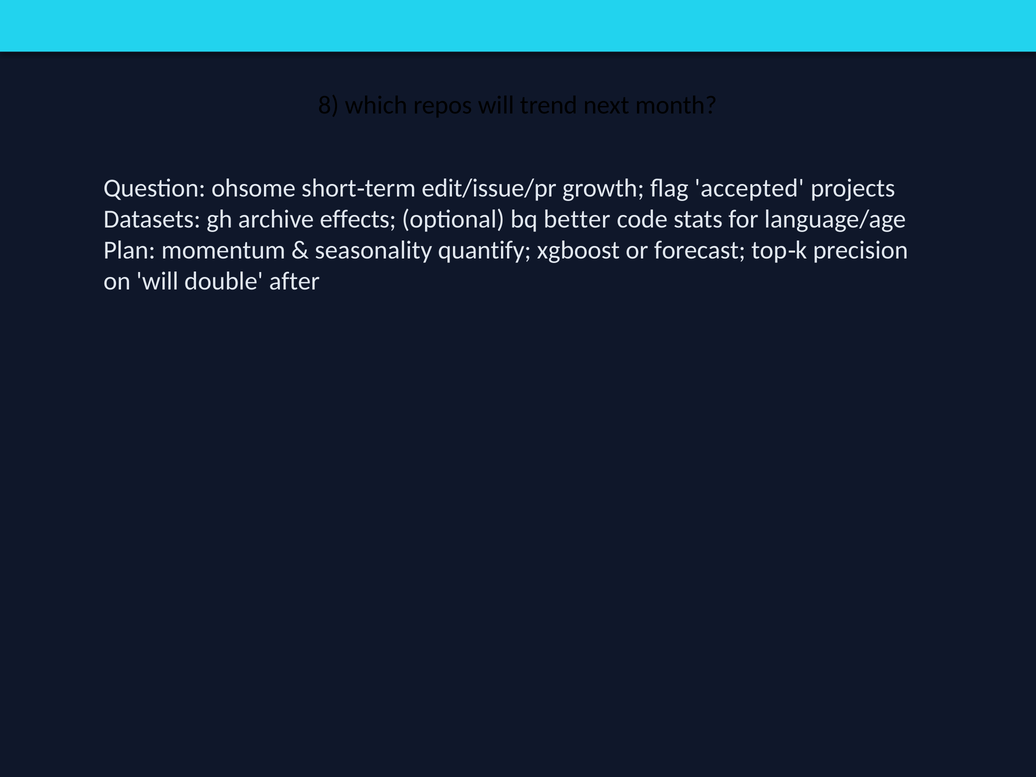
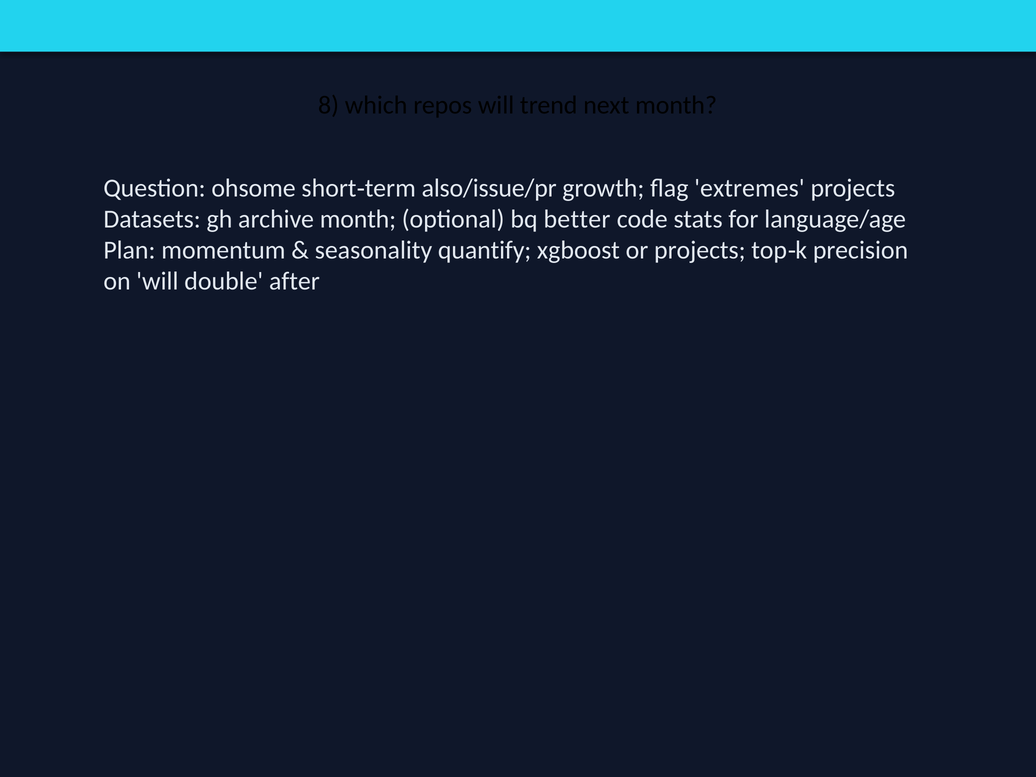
edit/issue/pr: edit/issue/pr -> also/issue/pr (489, 188)
accepted: accepted -> extremes (749, 188)
archive effects: effects -> month (358, 219)
or forecast: forecast -> projects (700, 250)
